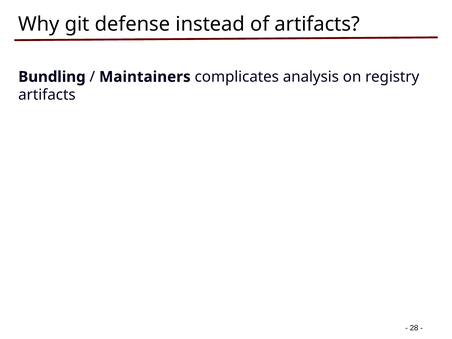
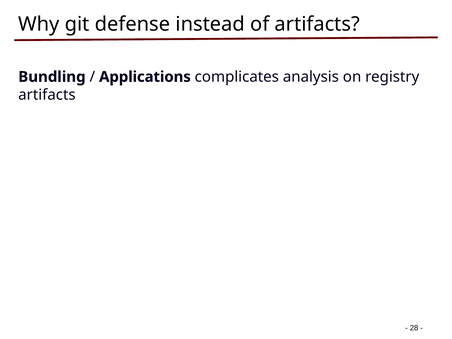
Maintainers: Maintainers -> Applications (145, 77)
